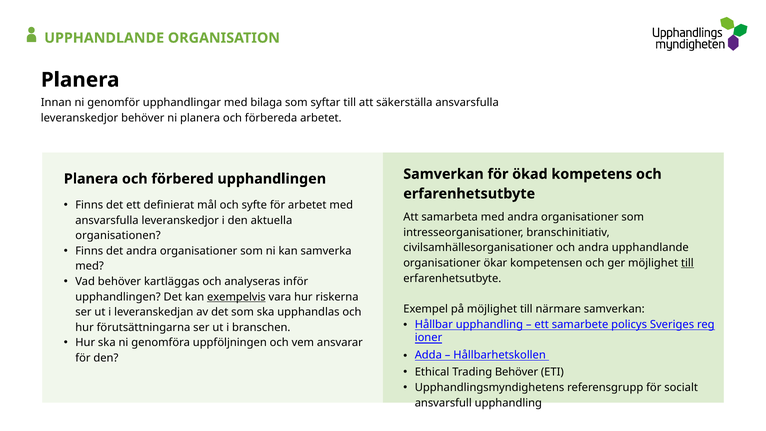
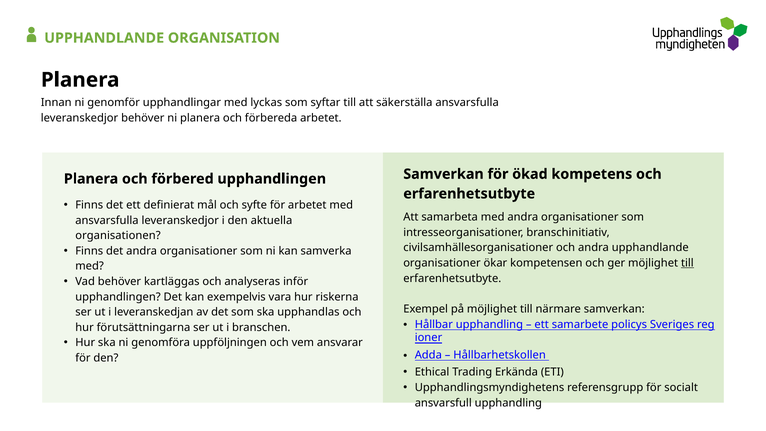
bilaga: bilaga -> lyckas (266, 103)
exempelvis underline: present -> none (236, 297)
Trading Behöver: Behöver -> Erkända (517, 372)
